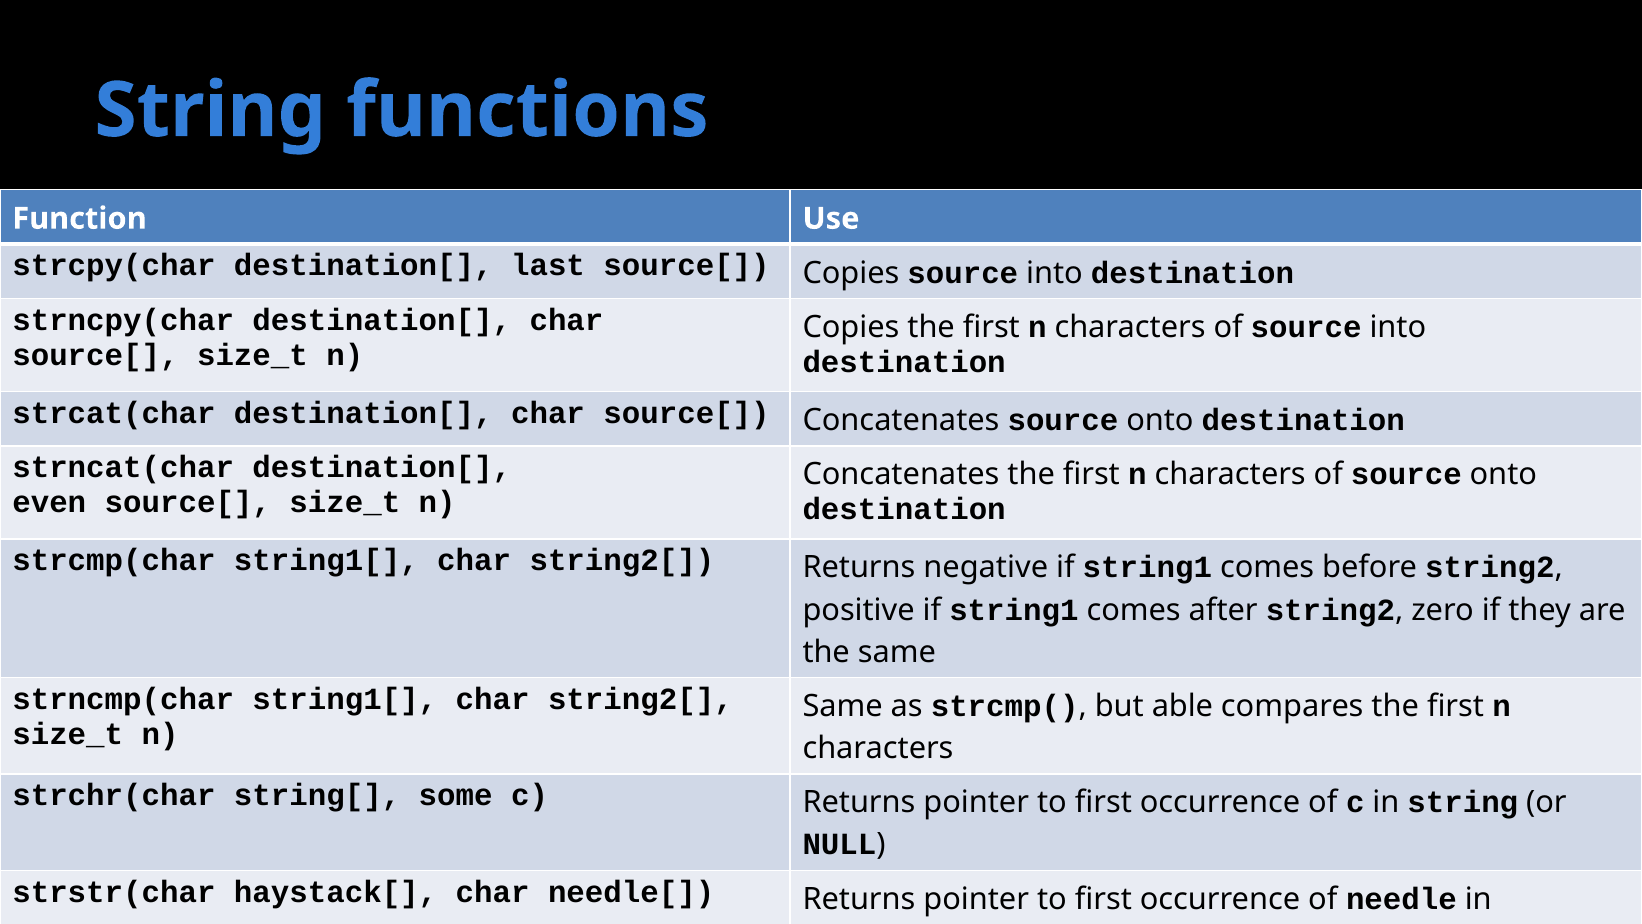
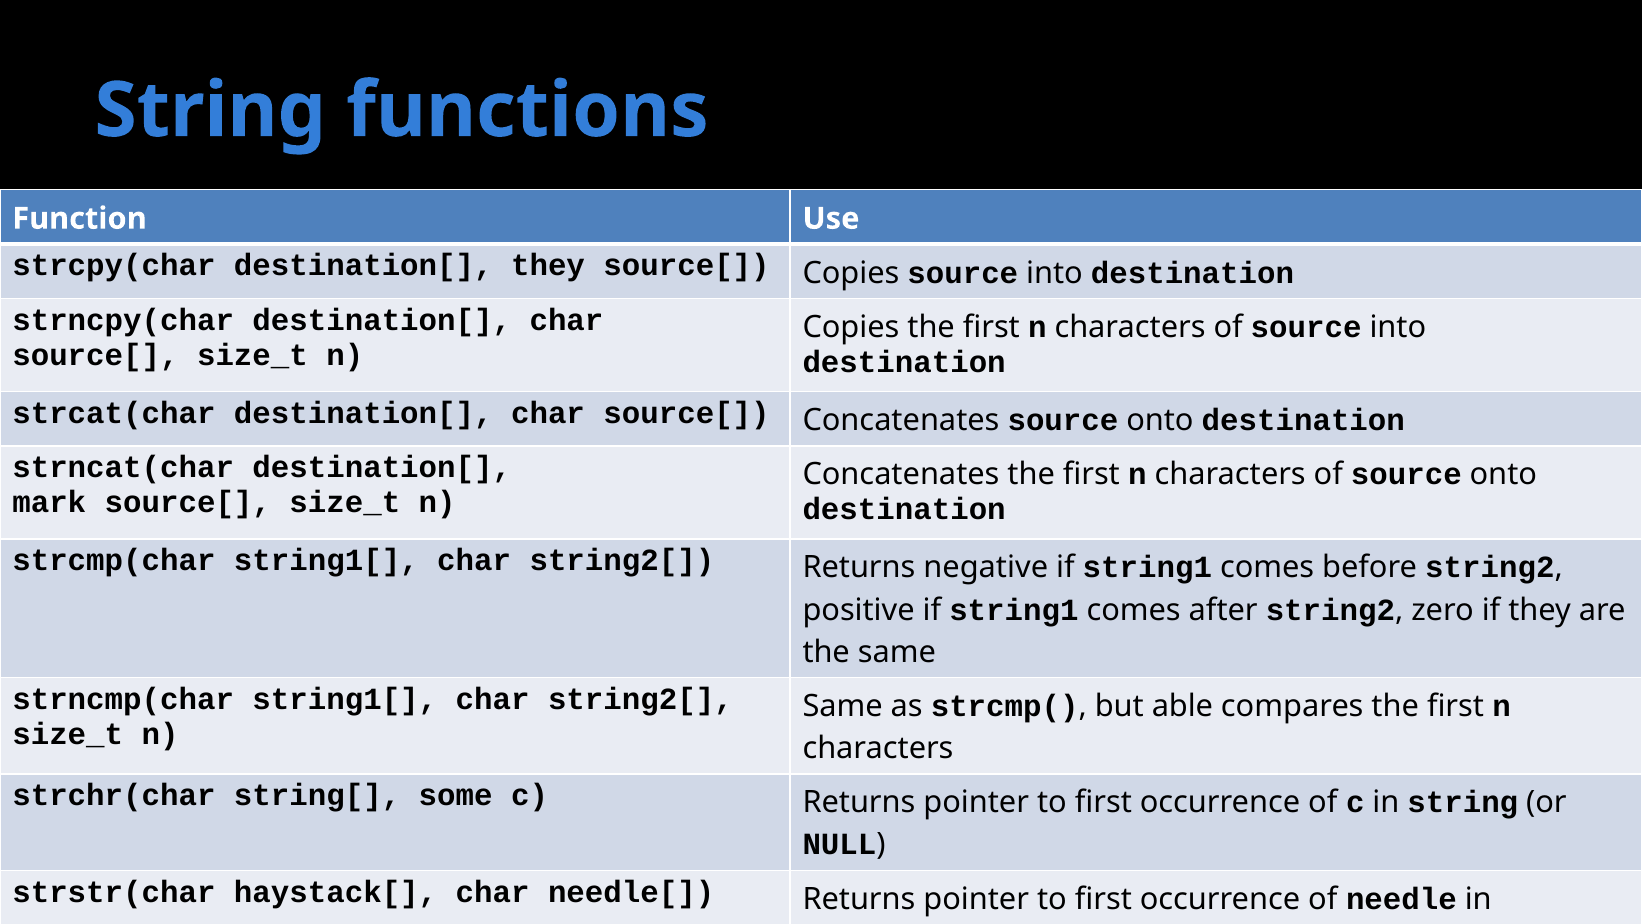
destination[ last: last -> they (548, 266)
even: even -> mark (49, 502)
